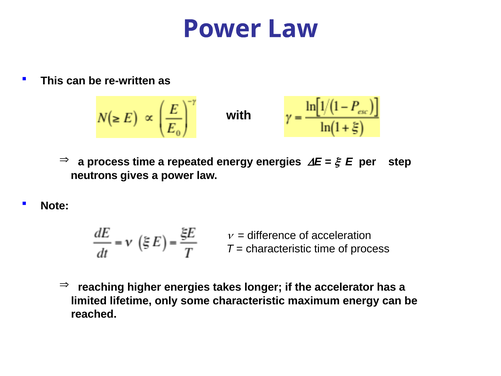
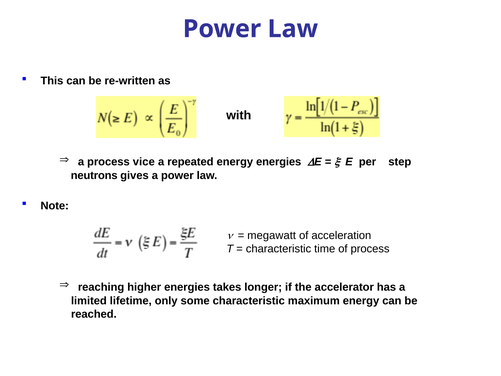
process time: time -> vice (144, 162)
difference: difference -> megawatt (272, 235)
